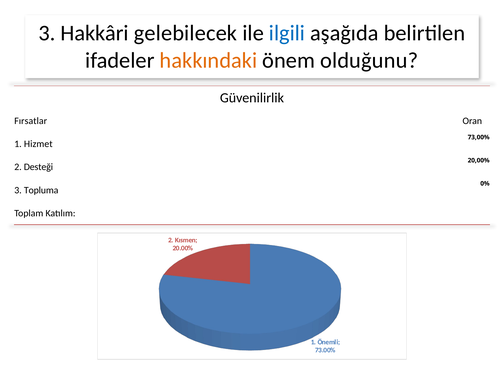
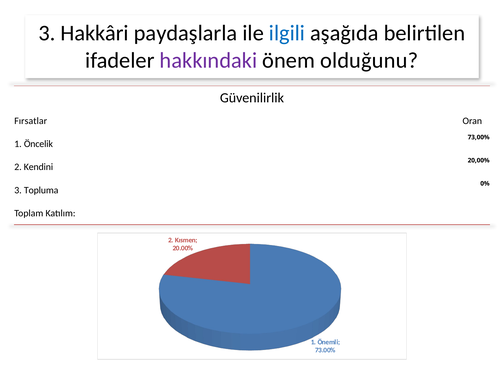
gelebilecek: gelebilecek -> paydaşlarla (186, 33)
hakkındaki colour: orange -> purple (208, 61)
Hizmet: Hizmet -> Öncelik (38, 144)
Desteği: Desteği -> Kendini (38, 167)
